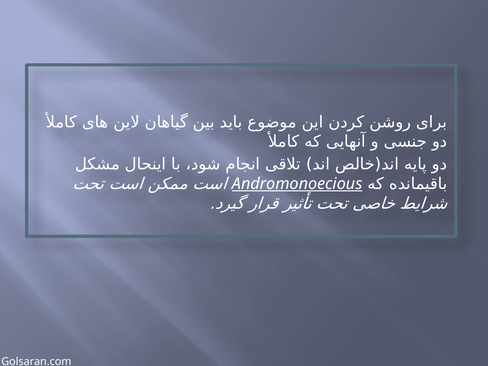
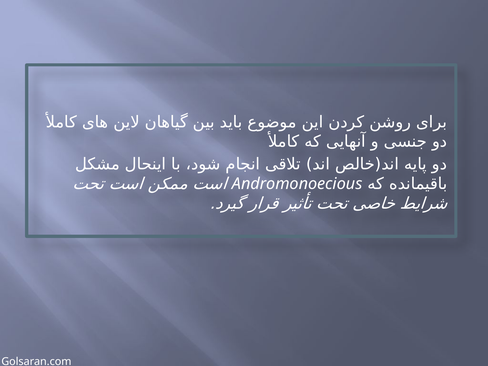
Andromonoecious underline: present -> none (297, 184)
